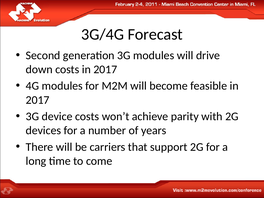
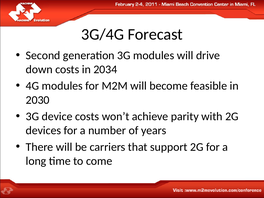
costs in 2017: 2017 -> 2034 (105, 69)
2017: 2017 -> 2030 (38, 100)
